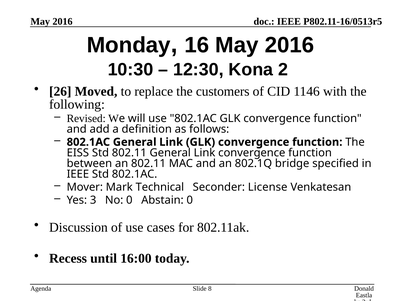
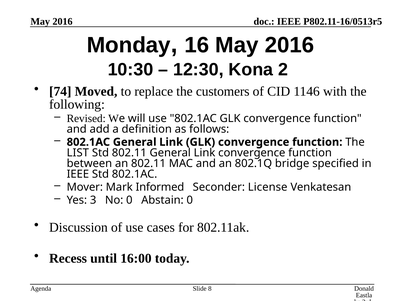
26: 26 -> 74 (60, 91)
EISS: EISS -> LIST (78, 153)
Technical: Technical -> Informed (160, 187)
